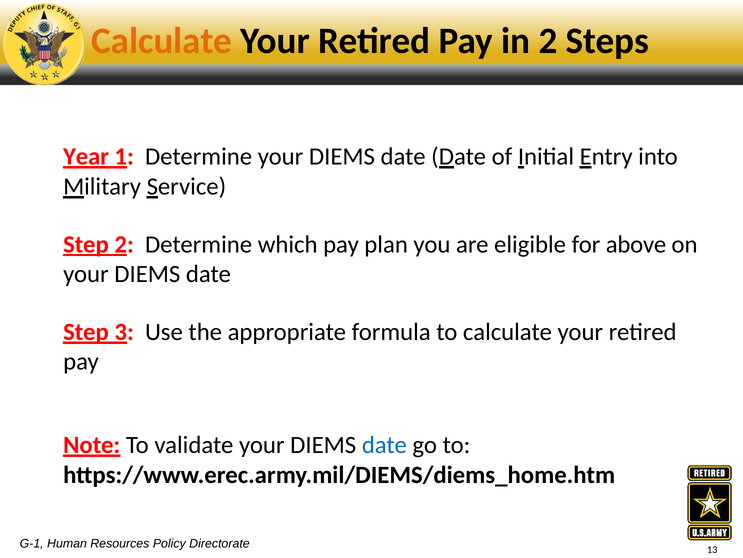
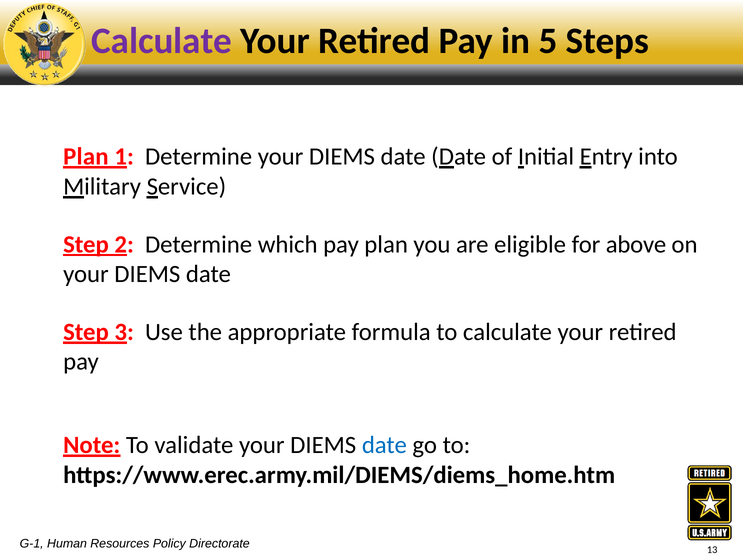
Calculate colour: orange -> purple (162, 41)
in 2: 2 -> 5 (548, 41)
Year: Year -> Plan (86, 157)
